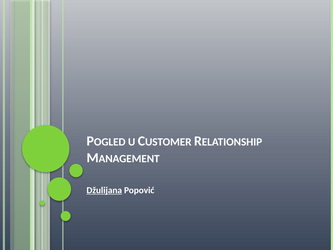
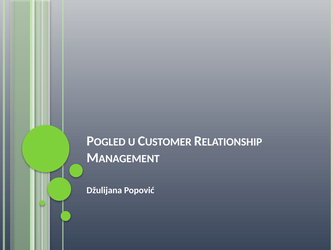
Džulijana underline: present -> none (104, 190)
